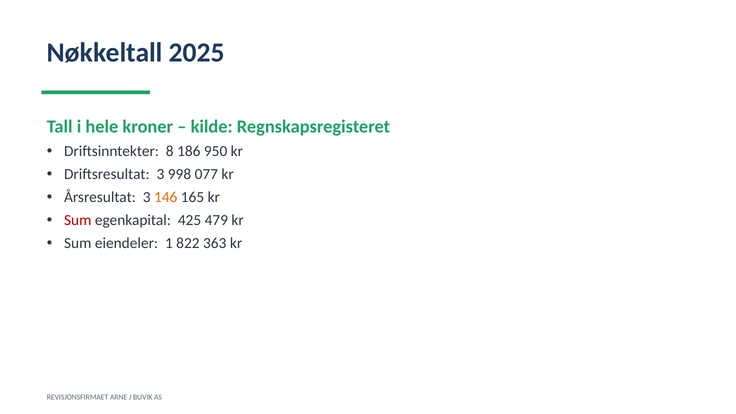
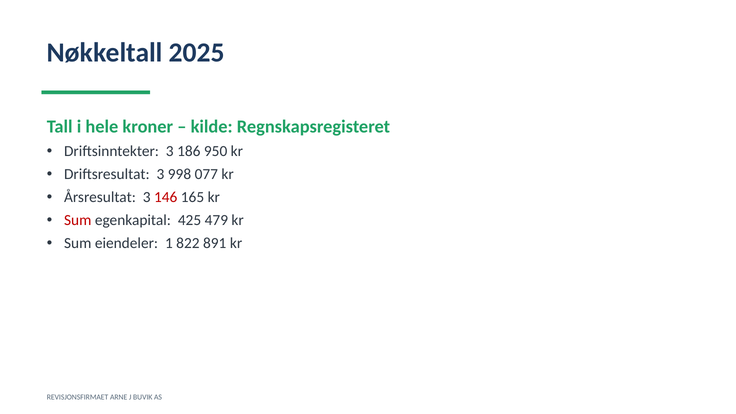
Driftsinntekter 8: 8 -> 3 (170, 151)
146 colour: orange -> red (166, 197)
363: 363 -> 891 (215, 243)
